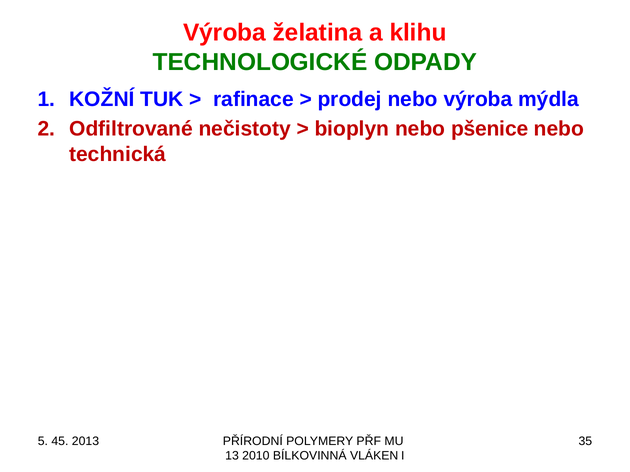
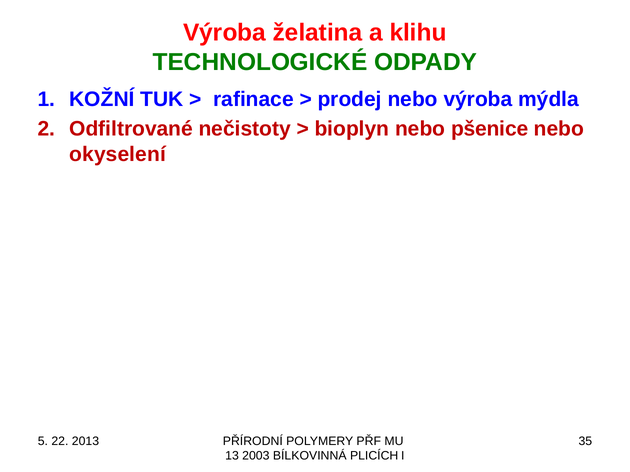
technická: technická -> okyselení (118, 154)
45: 45 -> 22 (60, 442)
2010: 2010 -> 2003 (256, 456)
VLÁKEN: VLÁKEN -> PLICÍCH (374, 456)
